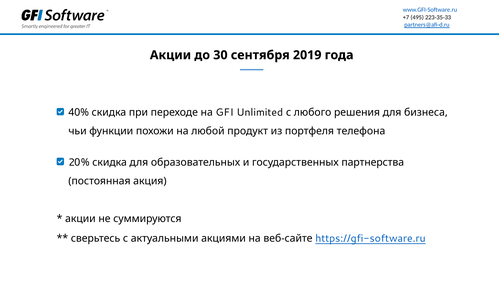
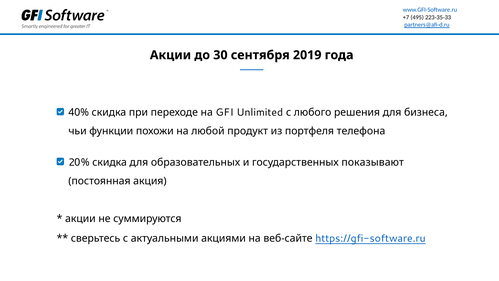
партнерства: партнерства -> показывают (373, 162)
